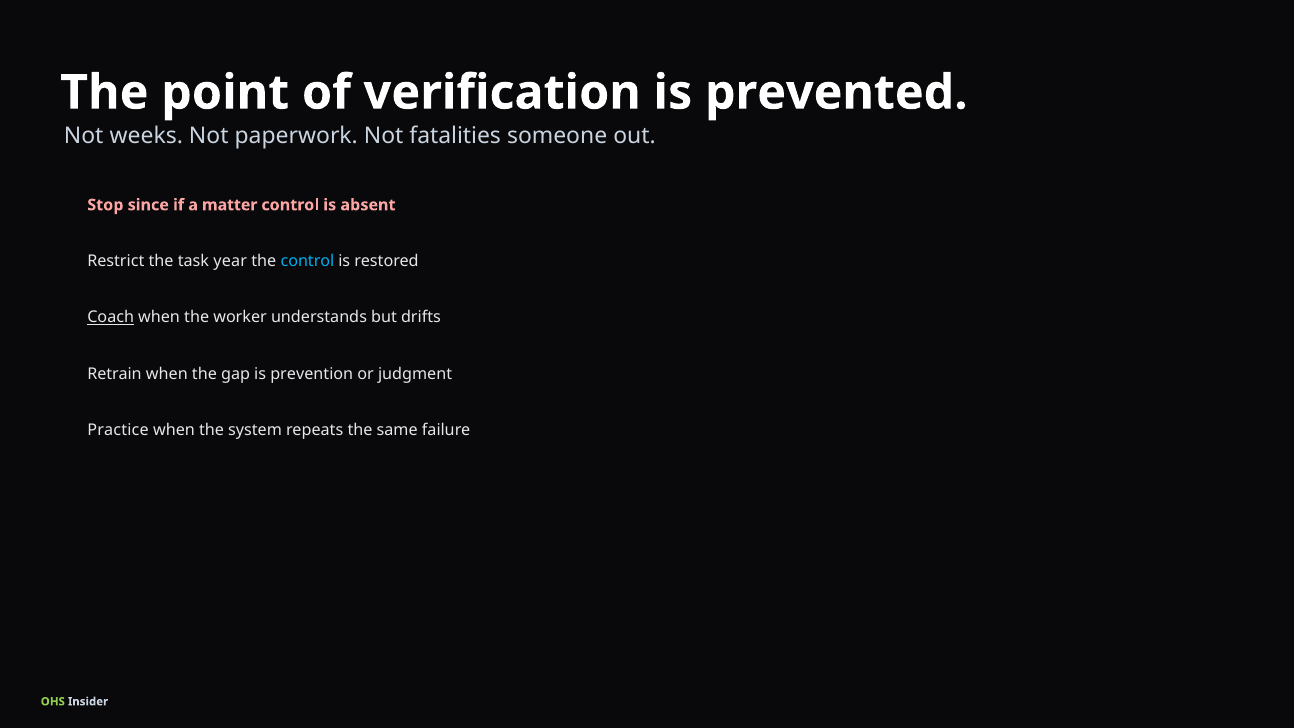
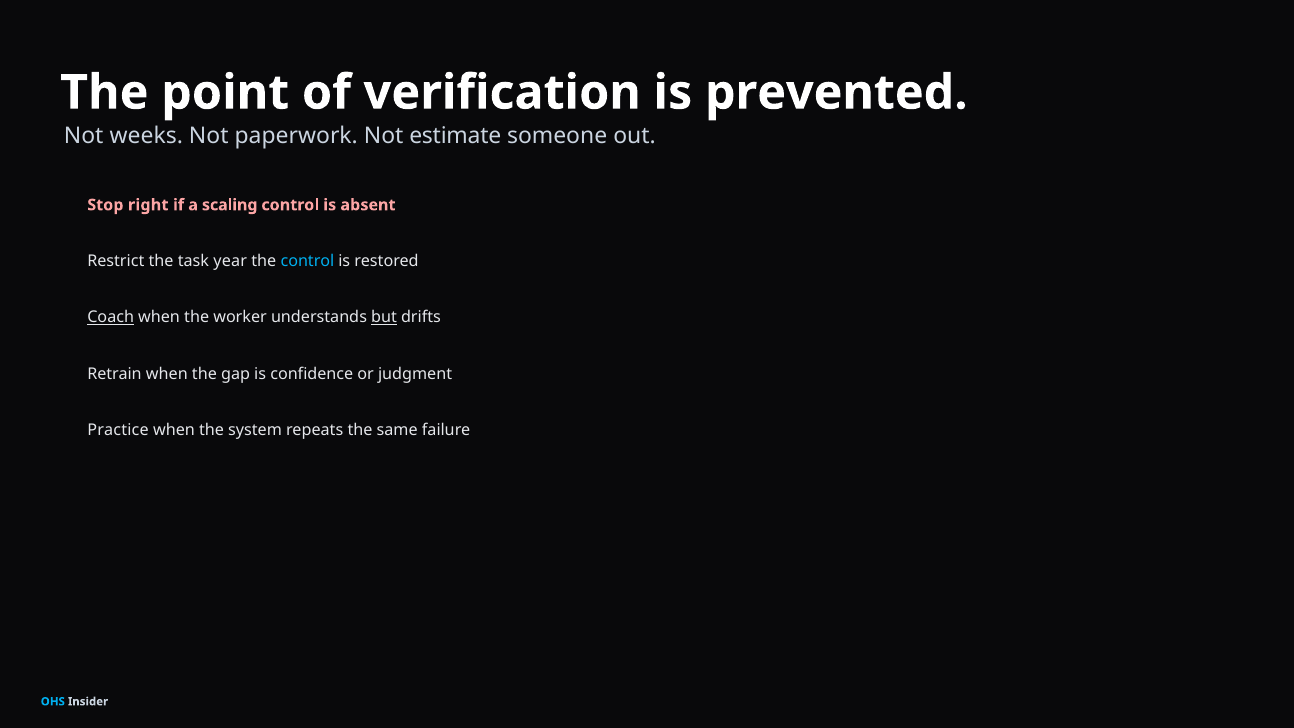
fatalities: fatalities -> estimate (455, 136)
since: since -> right (148, 205)
matter: matter -> scaling (230, 205)
but underline: none -> present (384, 317)
prevention: prevention -> confidence (312, 374)
OHS colour: light green -> light blue (53, 701)
